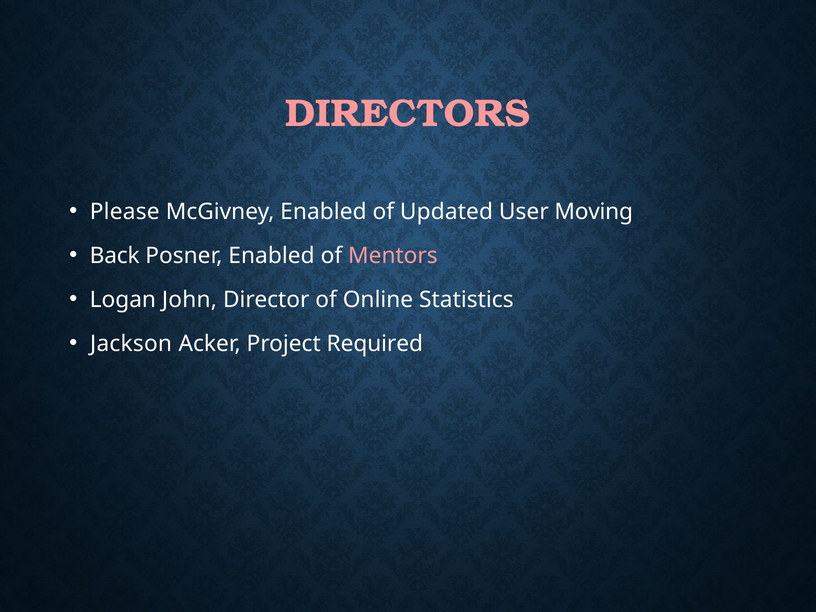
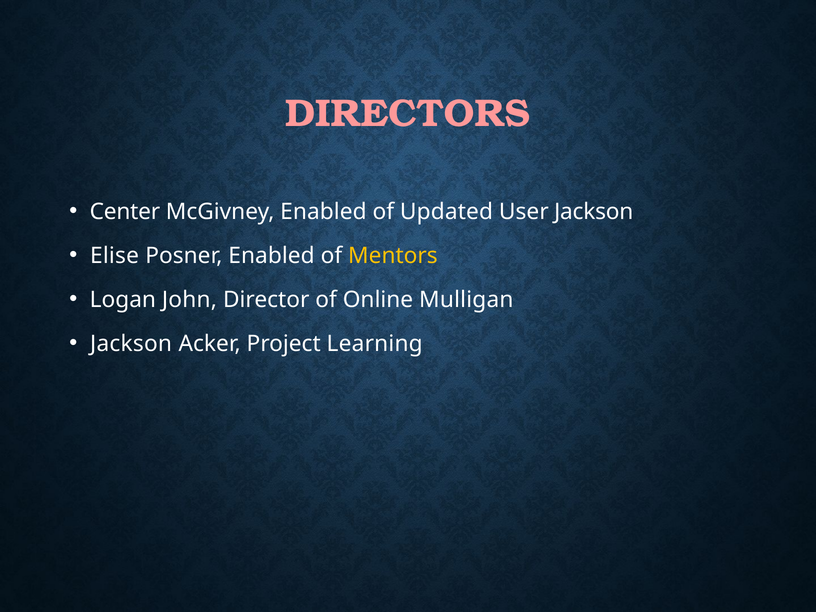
Please: Please -> Center (125, 212)
User Moving: Moving -> Jackson (594, 212)
Back: Back -> Elise (115, 256)
Mentors colour: pink -> yellow (393, 256)
Statistics: Statistics -> Mulligan (466, 300)
Required: Required -> Learning (375, 344)
